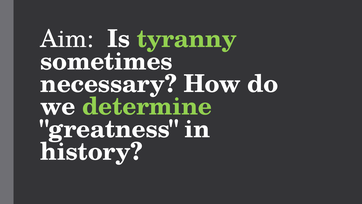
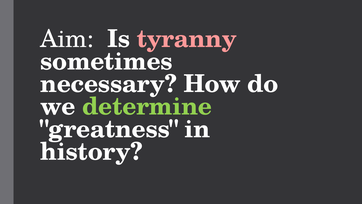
tyranny colour: light green -> pink (187, 39)
